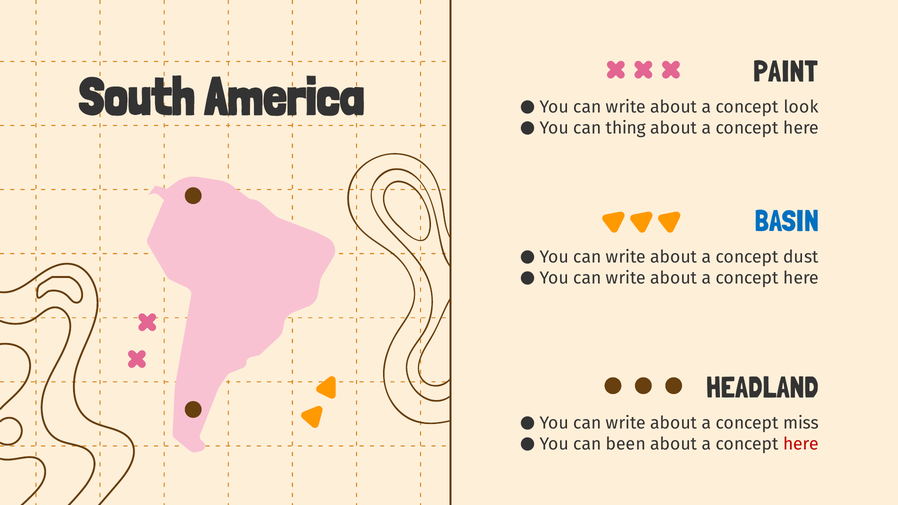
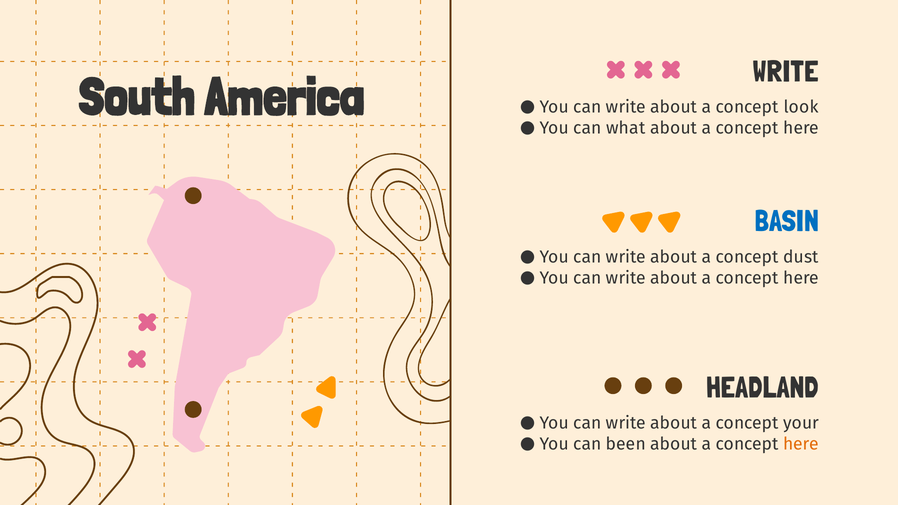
PAINT: PAINT -> WRITE (786, 72)
thing: thing -> what (626, 128)
miss: miss -> your (801, 423)
here colour: red -> orange (801, 444)
